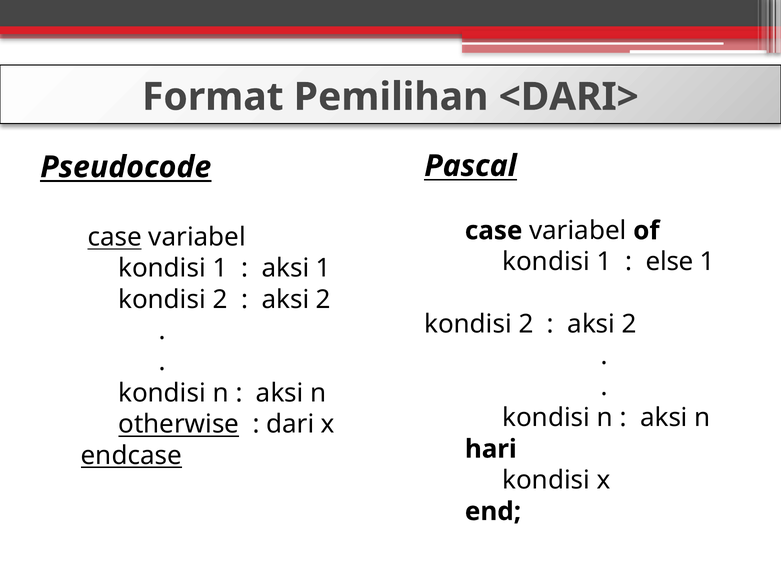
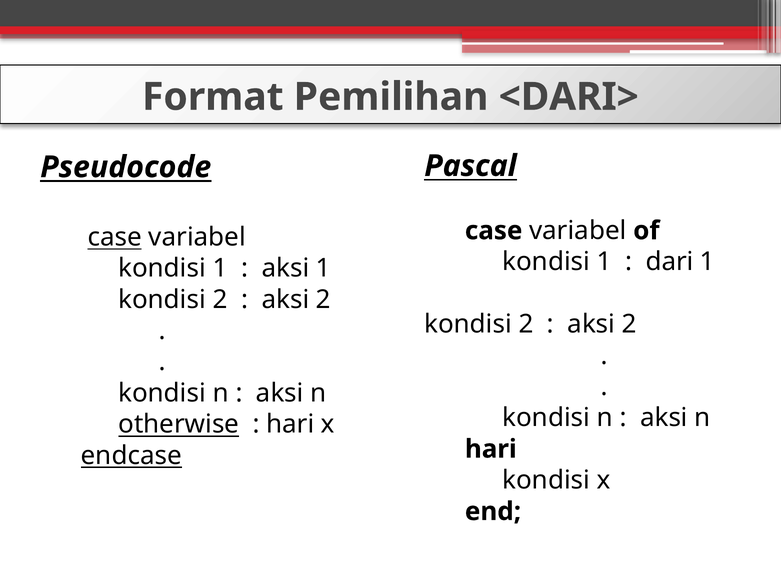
else: else -> dari (669, 262)
dari: dari -> hari (290, 425)
